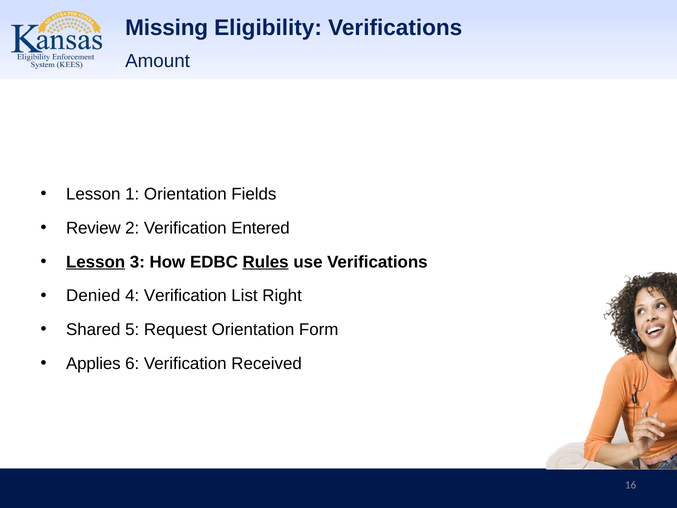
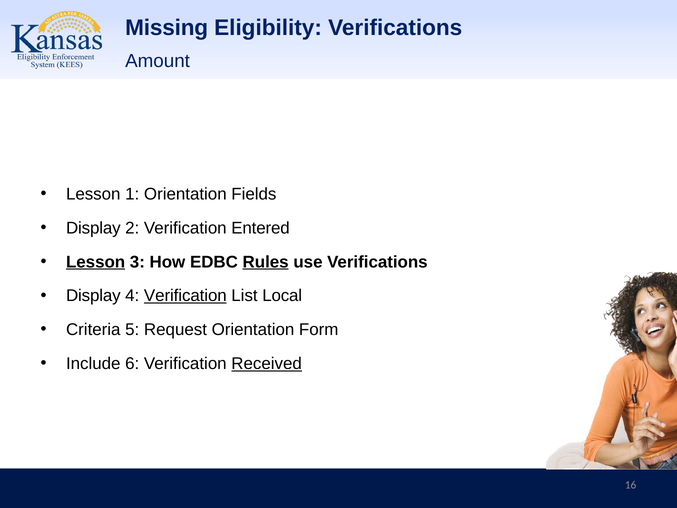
Review: Review -> Display (93, 228)
Denied: Denied -> Display (93, 296)
Verification underline: none -> present (185, 296)
Right: Right -> Local (282, 296)
Shared: Shared -> Criteria (93, 330)
Applies: Applies -> Include (93, 363)
Received underline: none -> present (267, 363)
